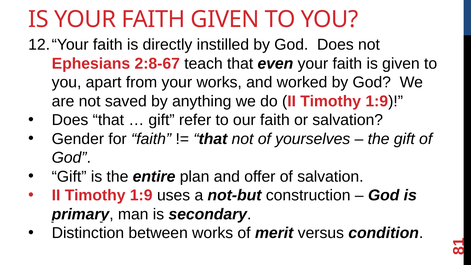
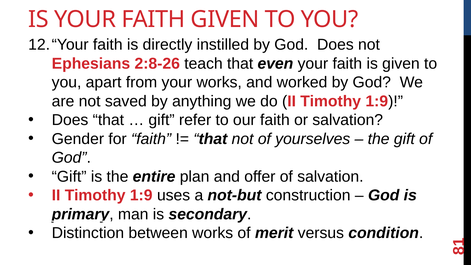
2:8-67: 2:8-67 -> 2:8-26 (157, 63)
